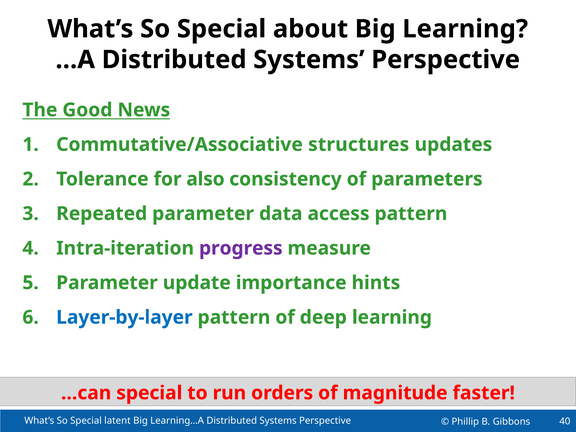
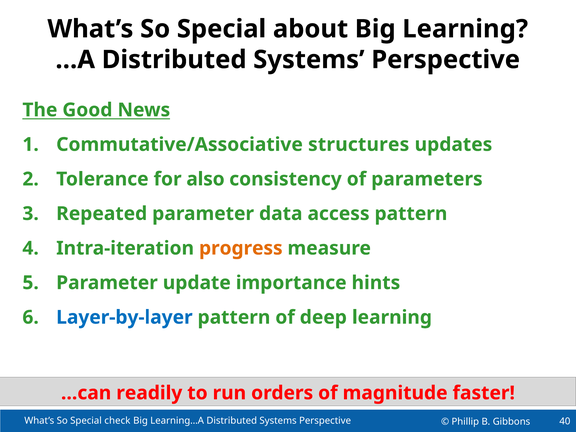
progress colour: purple -> orange (241, 248)
…can special: special -> readily (149, 393)
latent: latent -> check (117, 421)
